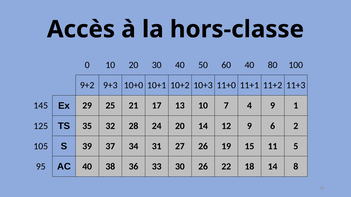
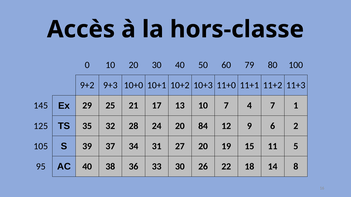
60 40: 40 -> 79 (249, 65)
4 9: 9 -> 7 (273, 106)
20 14: 14 -> 84 (203, 126)
27 26: 26 -> 20 (203, 147)
